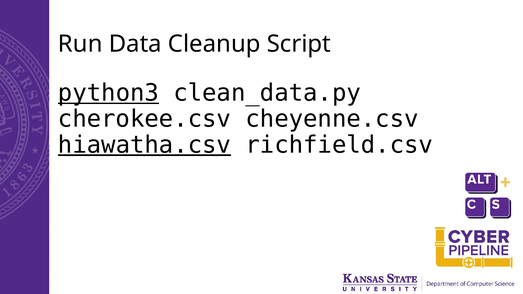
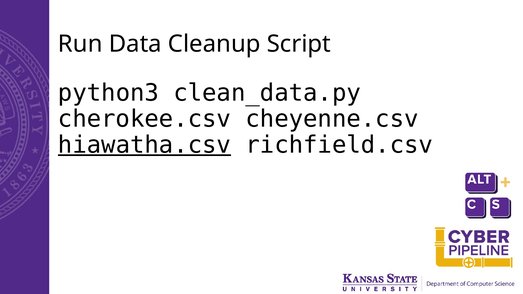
python3 underline: present -> none (108, 93)
